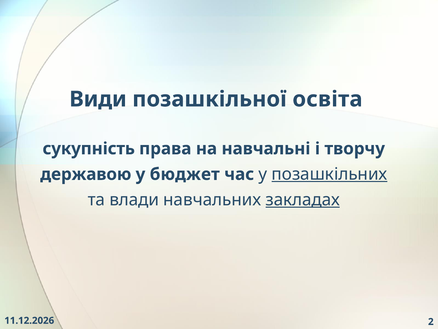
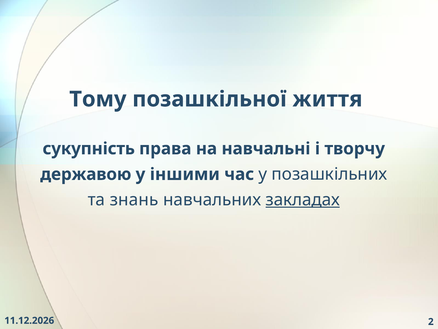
Види: Види -> Тому (98, 99)
освіта: освіта -> життя (327, 99)
бюджет: бюджет -> іншими (185, 174)
позашкільних underline: present -> none (329, 174)
влади: влади -> знань (134, 200)
